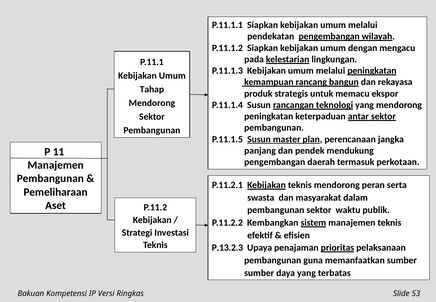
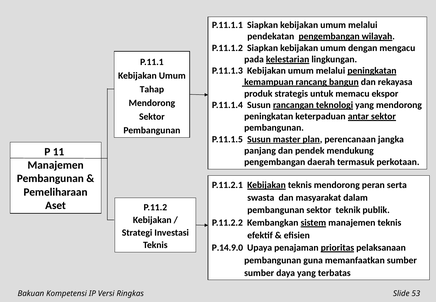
waktu: waktu -> teknik (348, 210)
P.13.2.3: P.13.2.3 -> P.14.9.0 (227, 248)
